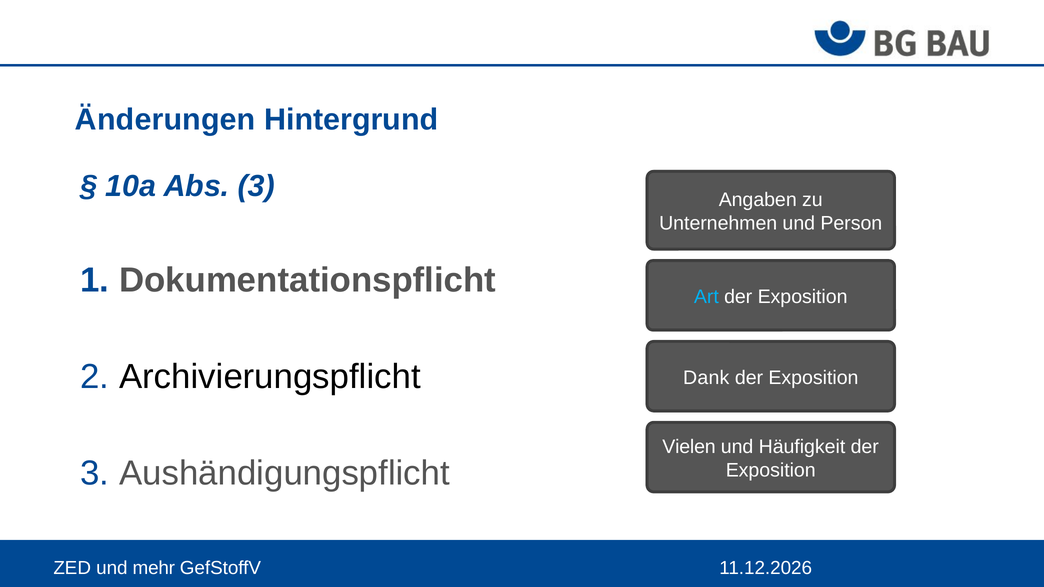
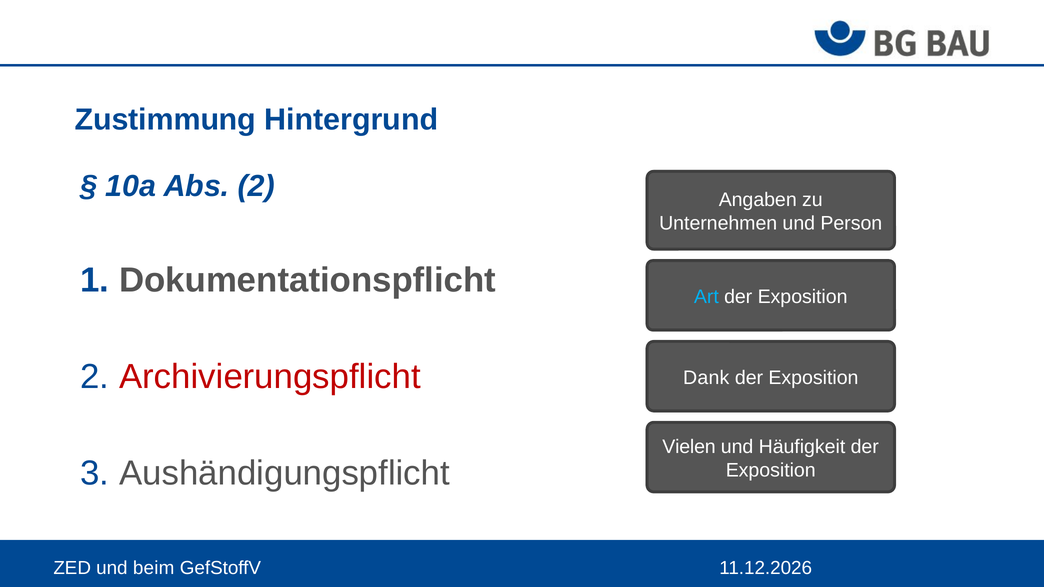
Änderungen: Änderungen -> Zustimmung (165, 120)
Abs 3: 3 -> 2 (256, 186)
Archivierungspflicht colour: black -> red (270, 377)
mehr: mehr -> beim (154, 568)
